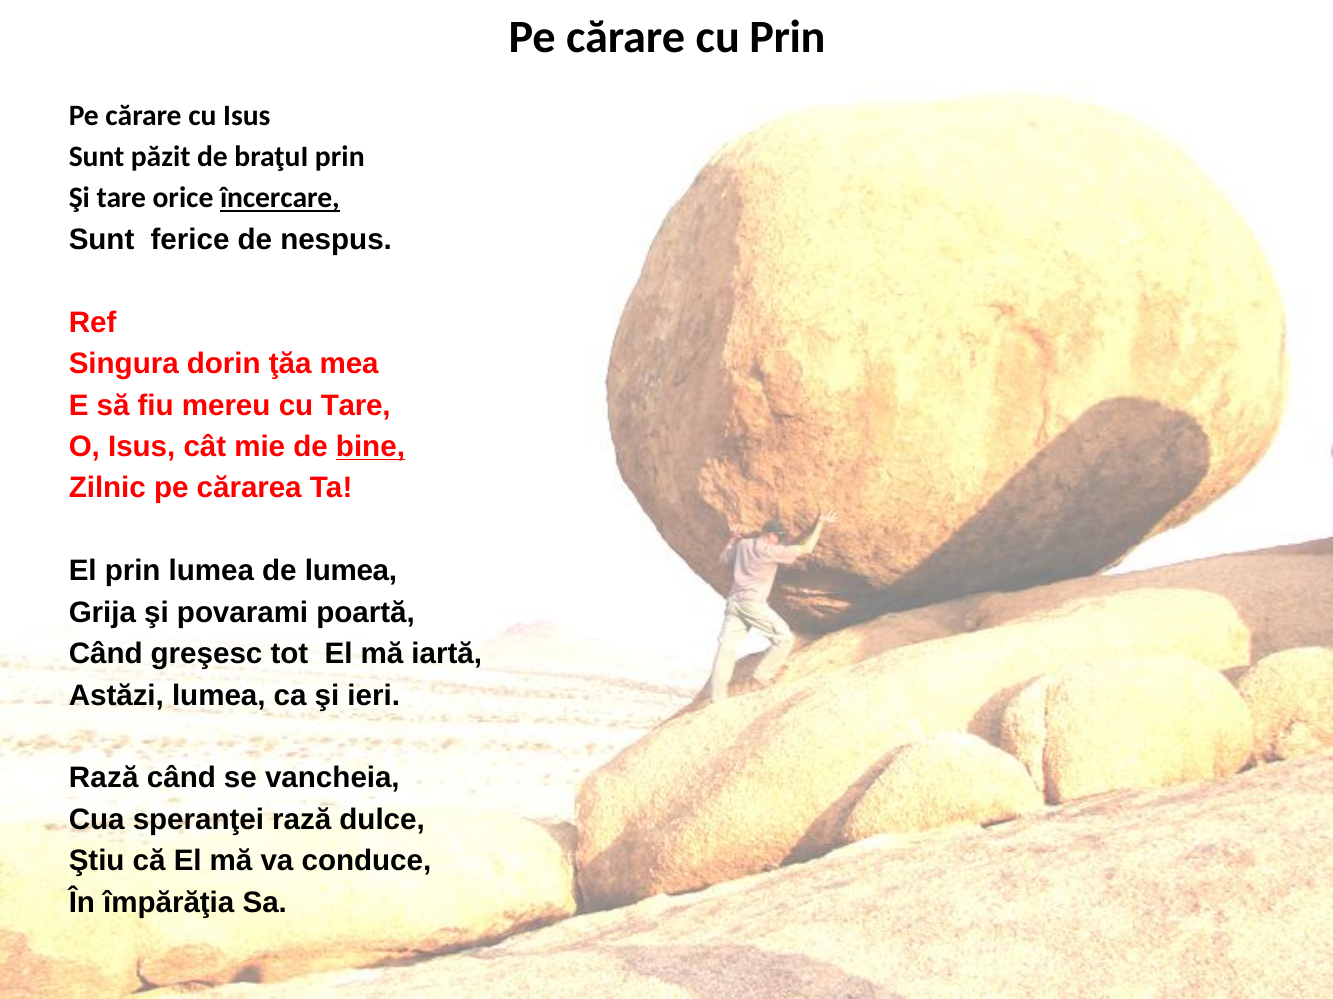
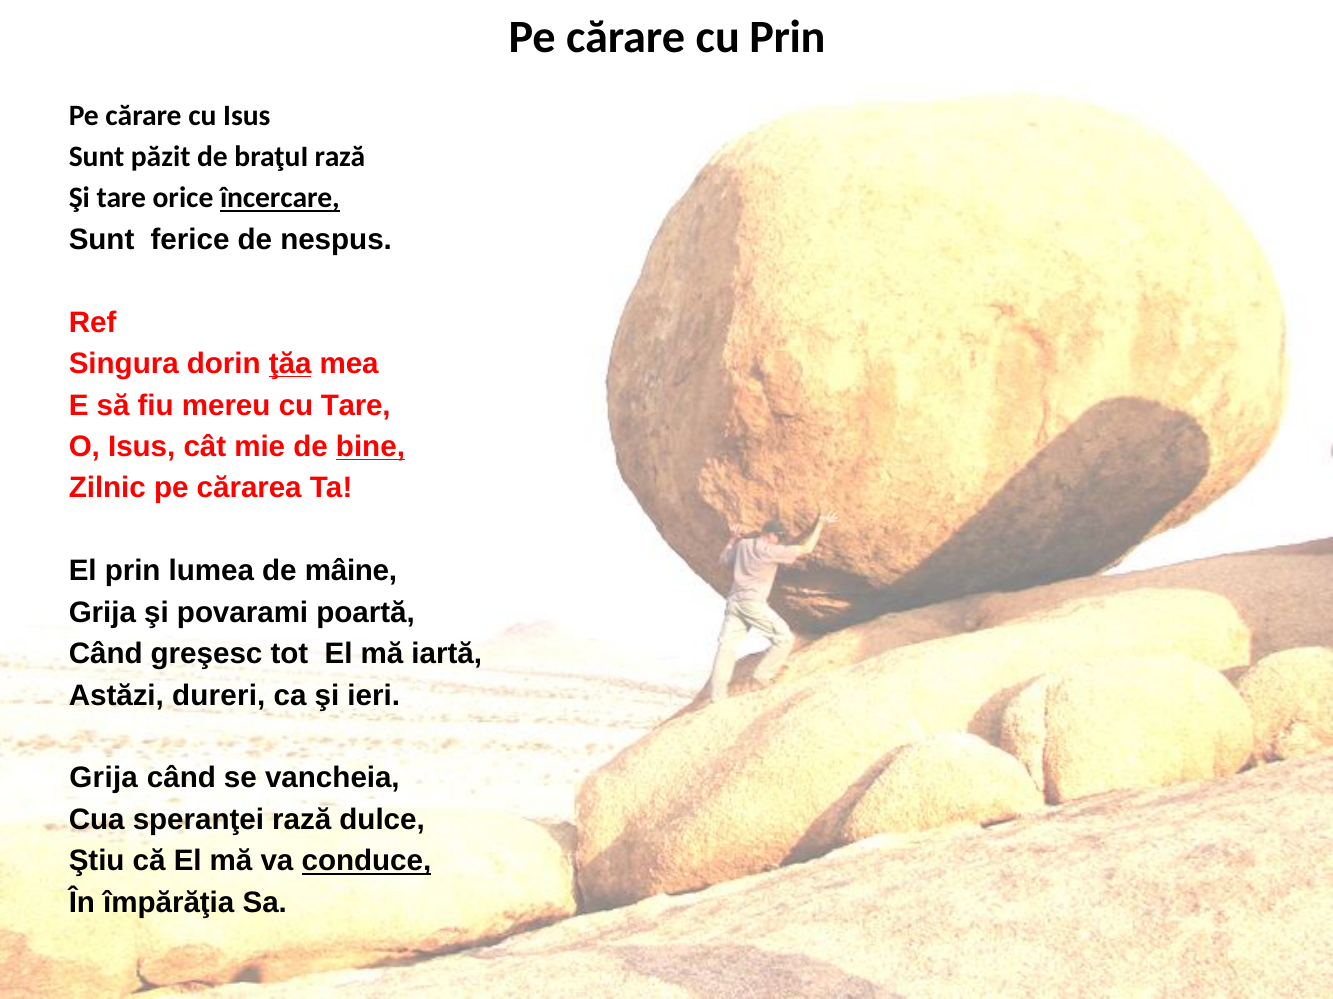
braţuI prin: prin -> rază (340, 157)
ţăa underline: none -> present (290, 364)
de lumea: lumea -> mâine (351, 571)
Astăzi lumea: lumea -> dureri (219, 696)
Rază: Rază -> Grija (104, 779)
conduce underline: none -> present (366, 862)
